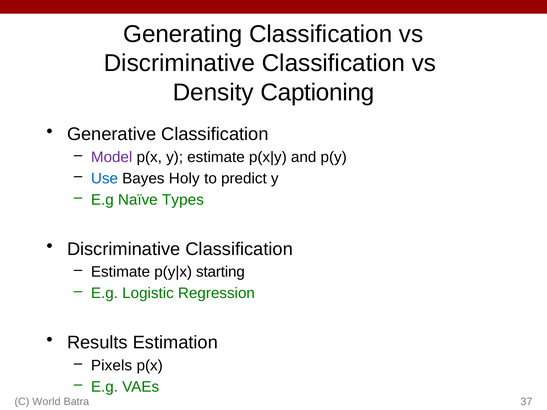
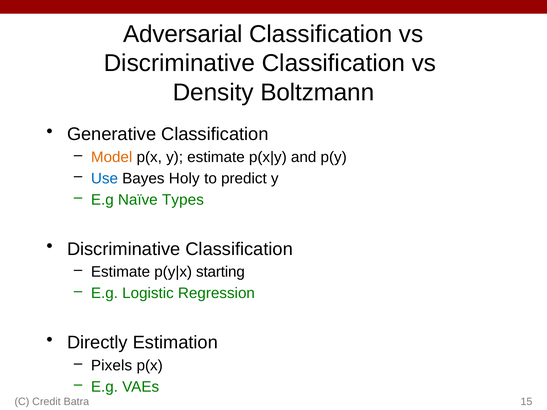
Generating: Generating -> Adversarial (183, 34)
Captioning: Captioning -> Boltzmann (317, 92)
Model colour: purple -> orange (112, 157)
Results: Results -> Directly (97, 343)
World: World -> Credit (46, 402)
37: 37 -> 15 (526, 402)
